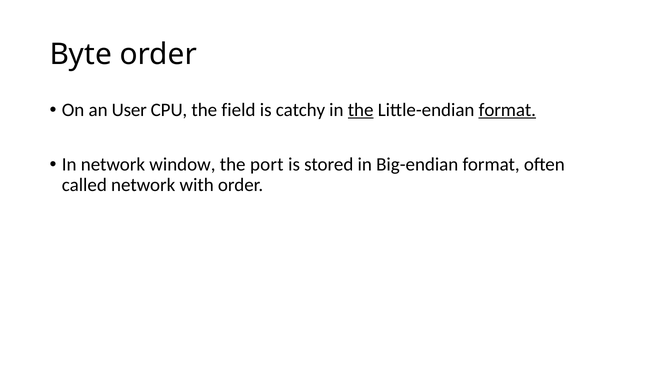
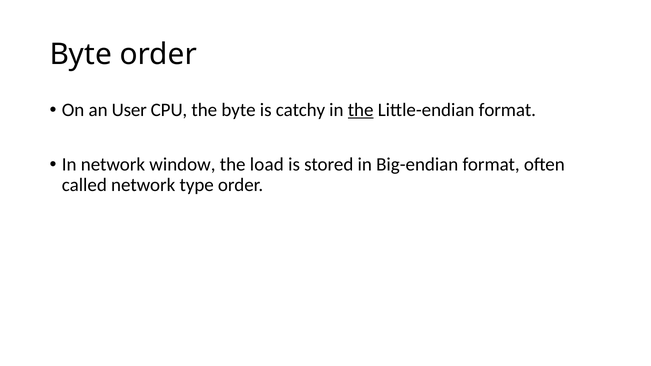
the field: field -> byte (239, 110)
format underline: present -> none (507, 110)
port: port -> load (267, 165)
with: with -> type (197, 185)
